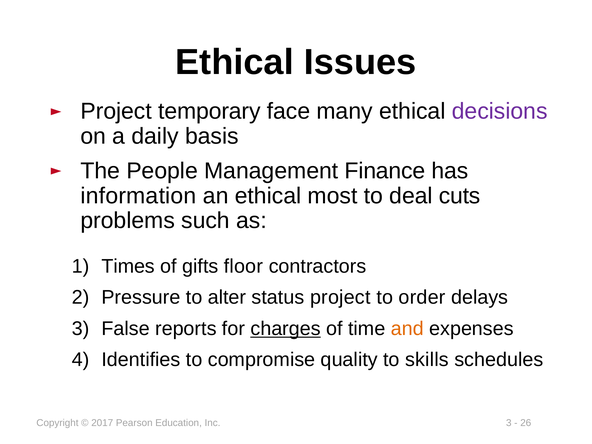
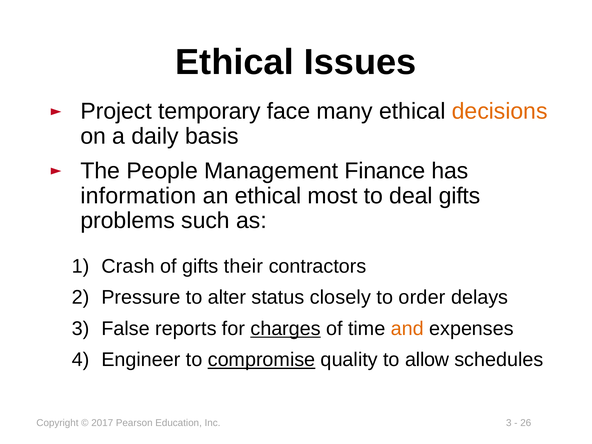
decisions colour: purple -> orange (500, 111)
deal cuts: cuts -> gifts (460, 196)
Times: Times -> Crash (128, 266)
floor: floor -> their (243, 266)
status project: project -> closely (340, 297)
Identifies: Identifies -> Engineer (141, 360)
compromise underline: none -> present (262, 360)
skills: skills -> allow (427, 360)
